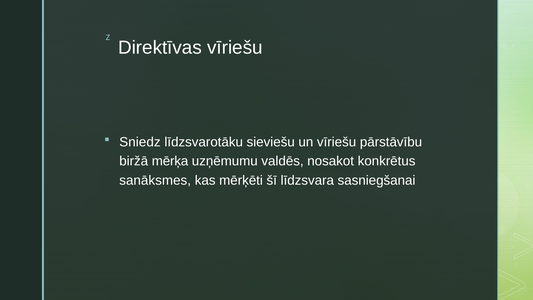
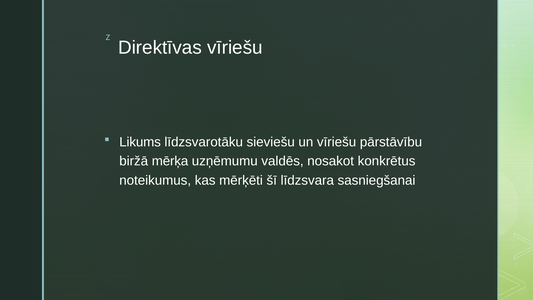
Sniedz: Sniedz -> Likums (140, 142)
sanāksmes: sanāksmes -> noteikumus (155, 180)
